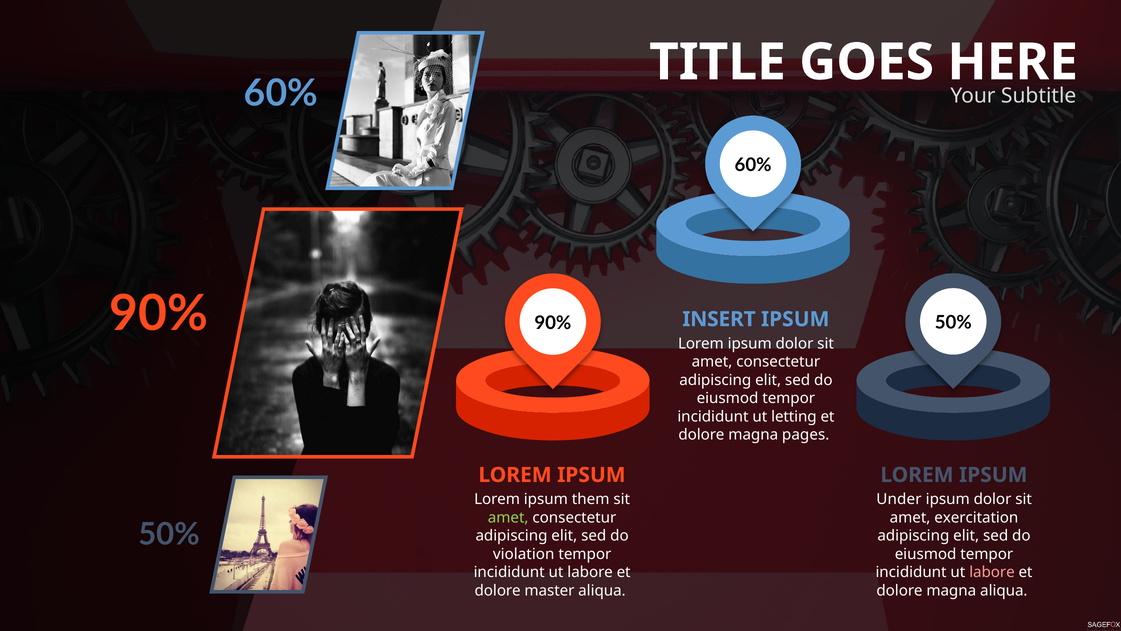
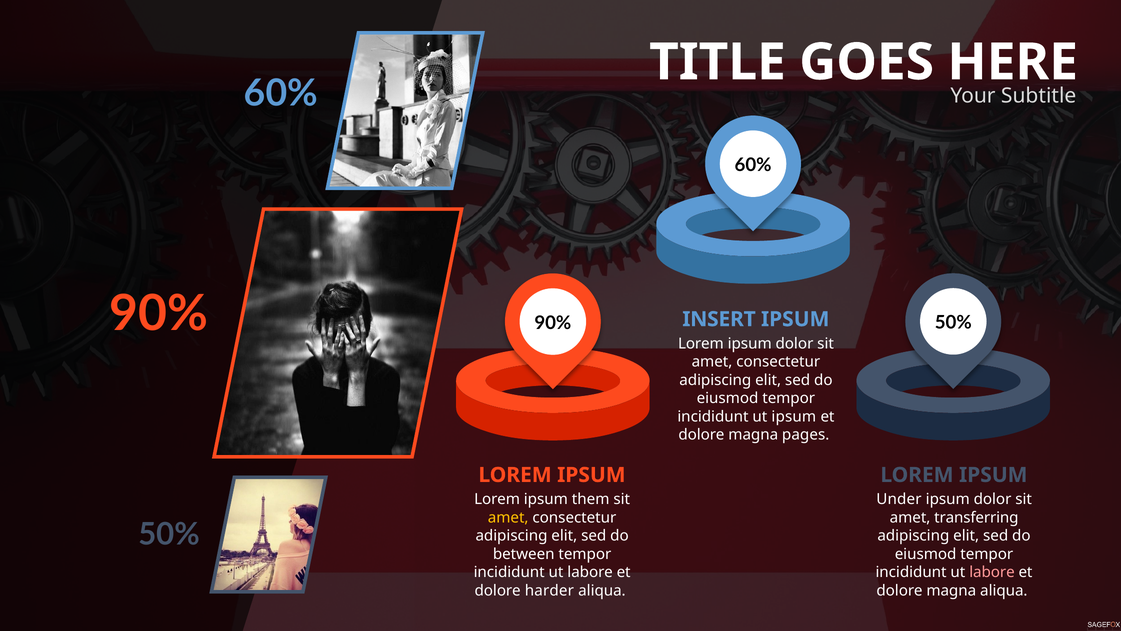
ut letting: letting -> ipsum (794, 416)
amet colour: light green -> yellow (508, 517)
exercitation: exercitation -> transferring (976, 517)
violation: violation -> between (524, 554)
master: master -> harder (549, 590)
